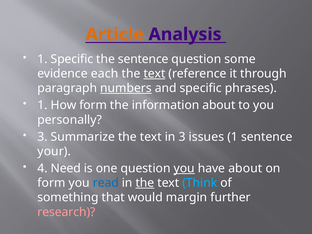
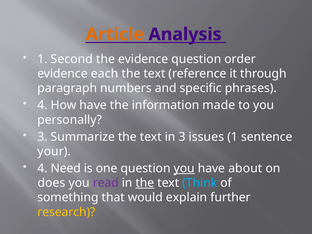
1 Specific: Specific -> Second (72, 59)
the sentence: sentence -> evidence (143, 59)
some: some -> order (240, 59)
text underline: present -> none (154, 74)
numbers underline: present -> none (126, 88)
1: 1 -> 4 (42, 105)
How form: form -> have (93, 105)
information about: about -> made (219, 105)
form: form -> does (51, 183)
read colour: blue -> purple (106, 183)
margin: margin -> explain (187, 197)
research colour: pink -> yellow (66, 212)
